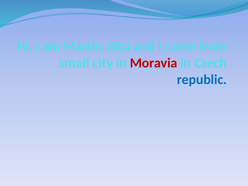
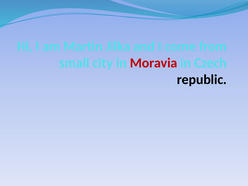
republic colour: blue -> black (202, 79)
